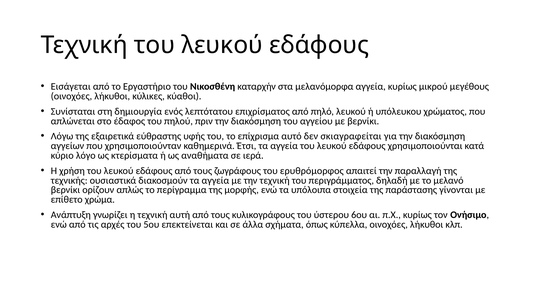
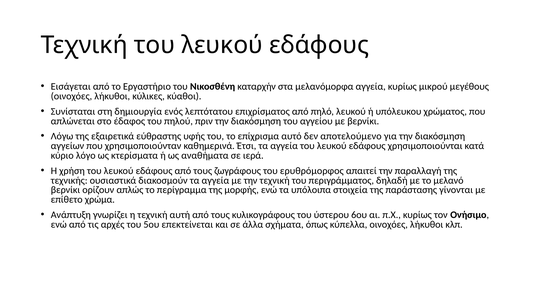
σκιαγραφείται: σκιαγραφείται -> αποτελούμενο (351, 136)
